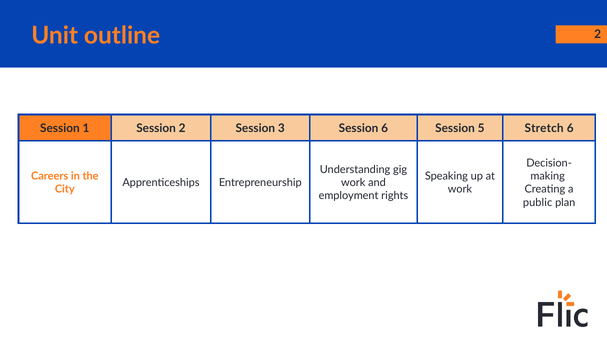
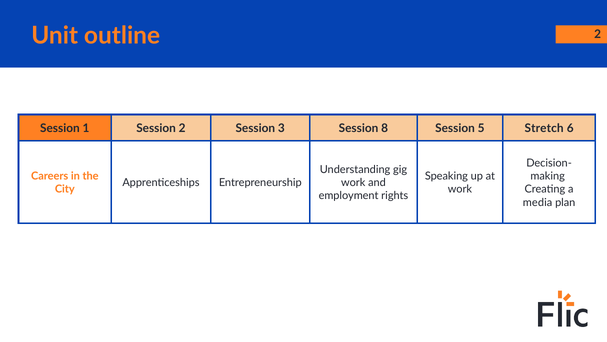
Session 6: 6 -> 8 (385, 128)
public: public -> media (538, 202)
